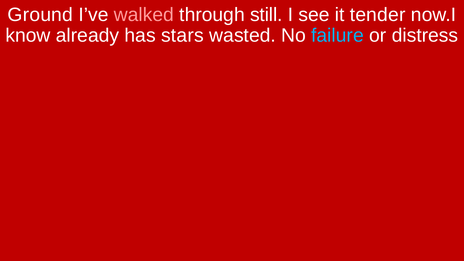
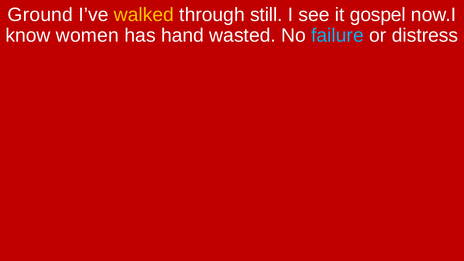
walked colour: pink -> yellow (144, 15)
tender: tender -> gospel (378, 15)
already: already -> women (87, 36)
stars: stars -> hand (183, 36)
